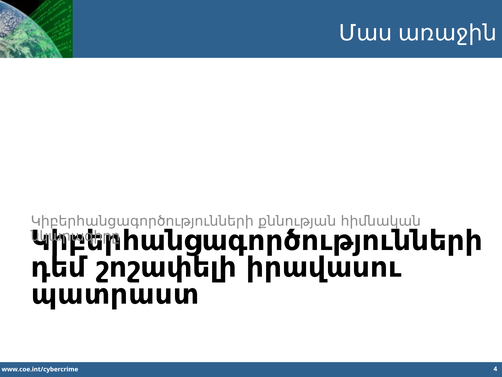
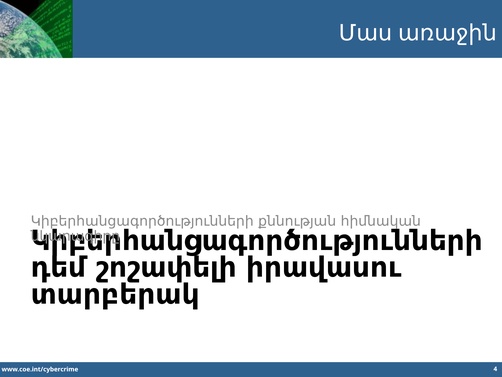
պատրաստ: պատրաստ -> տարբերակ (115, 294)
